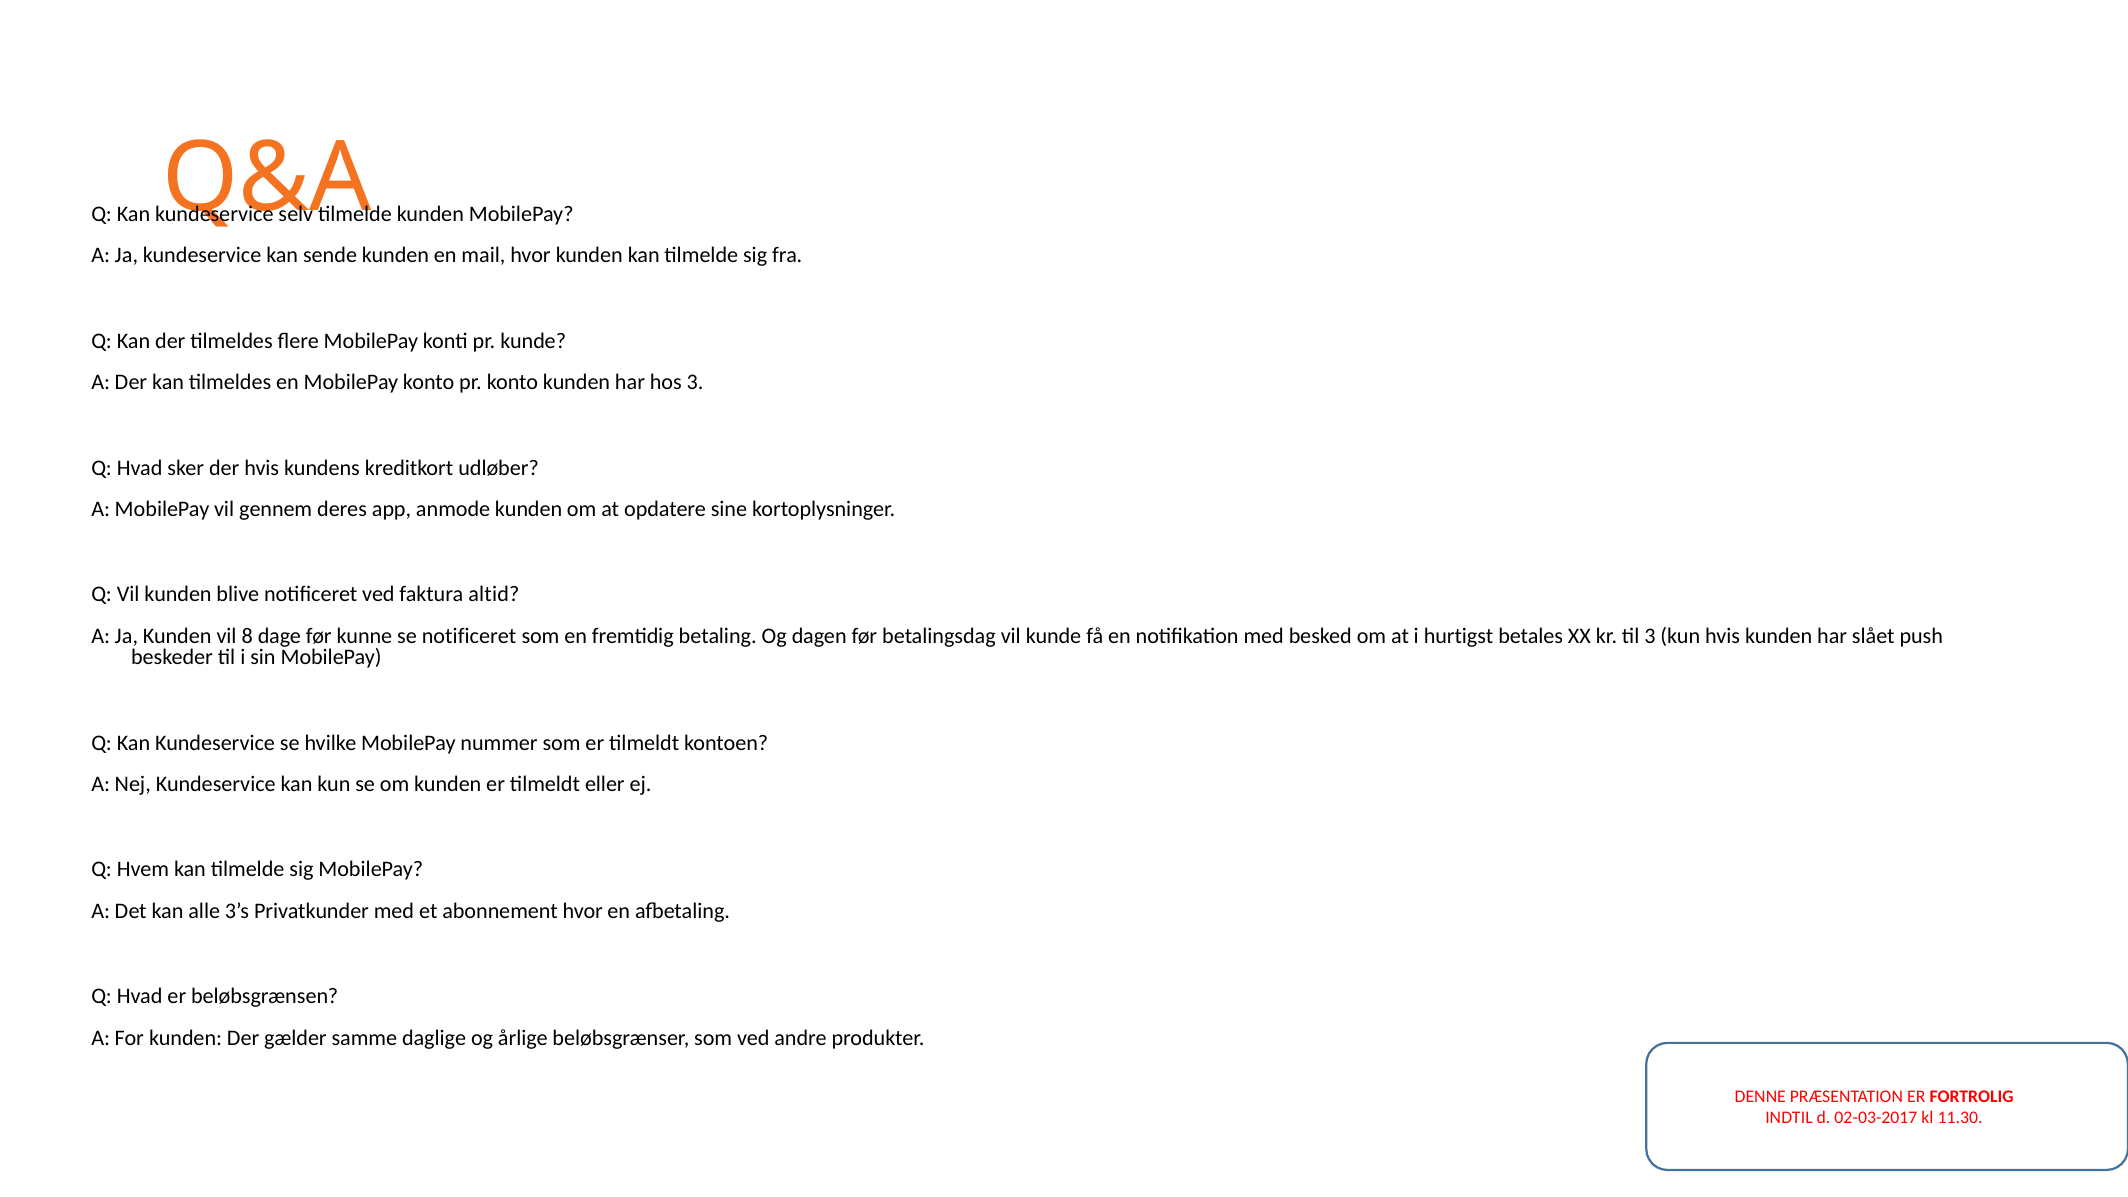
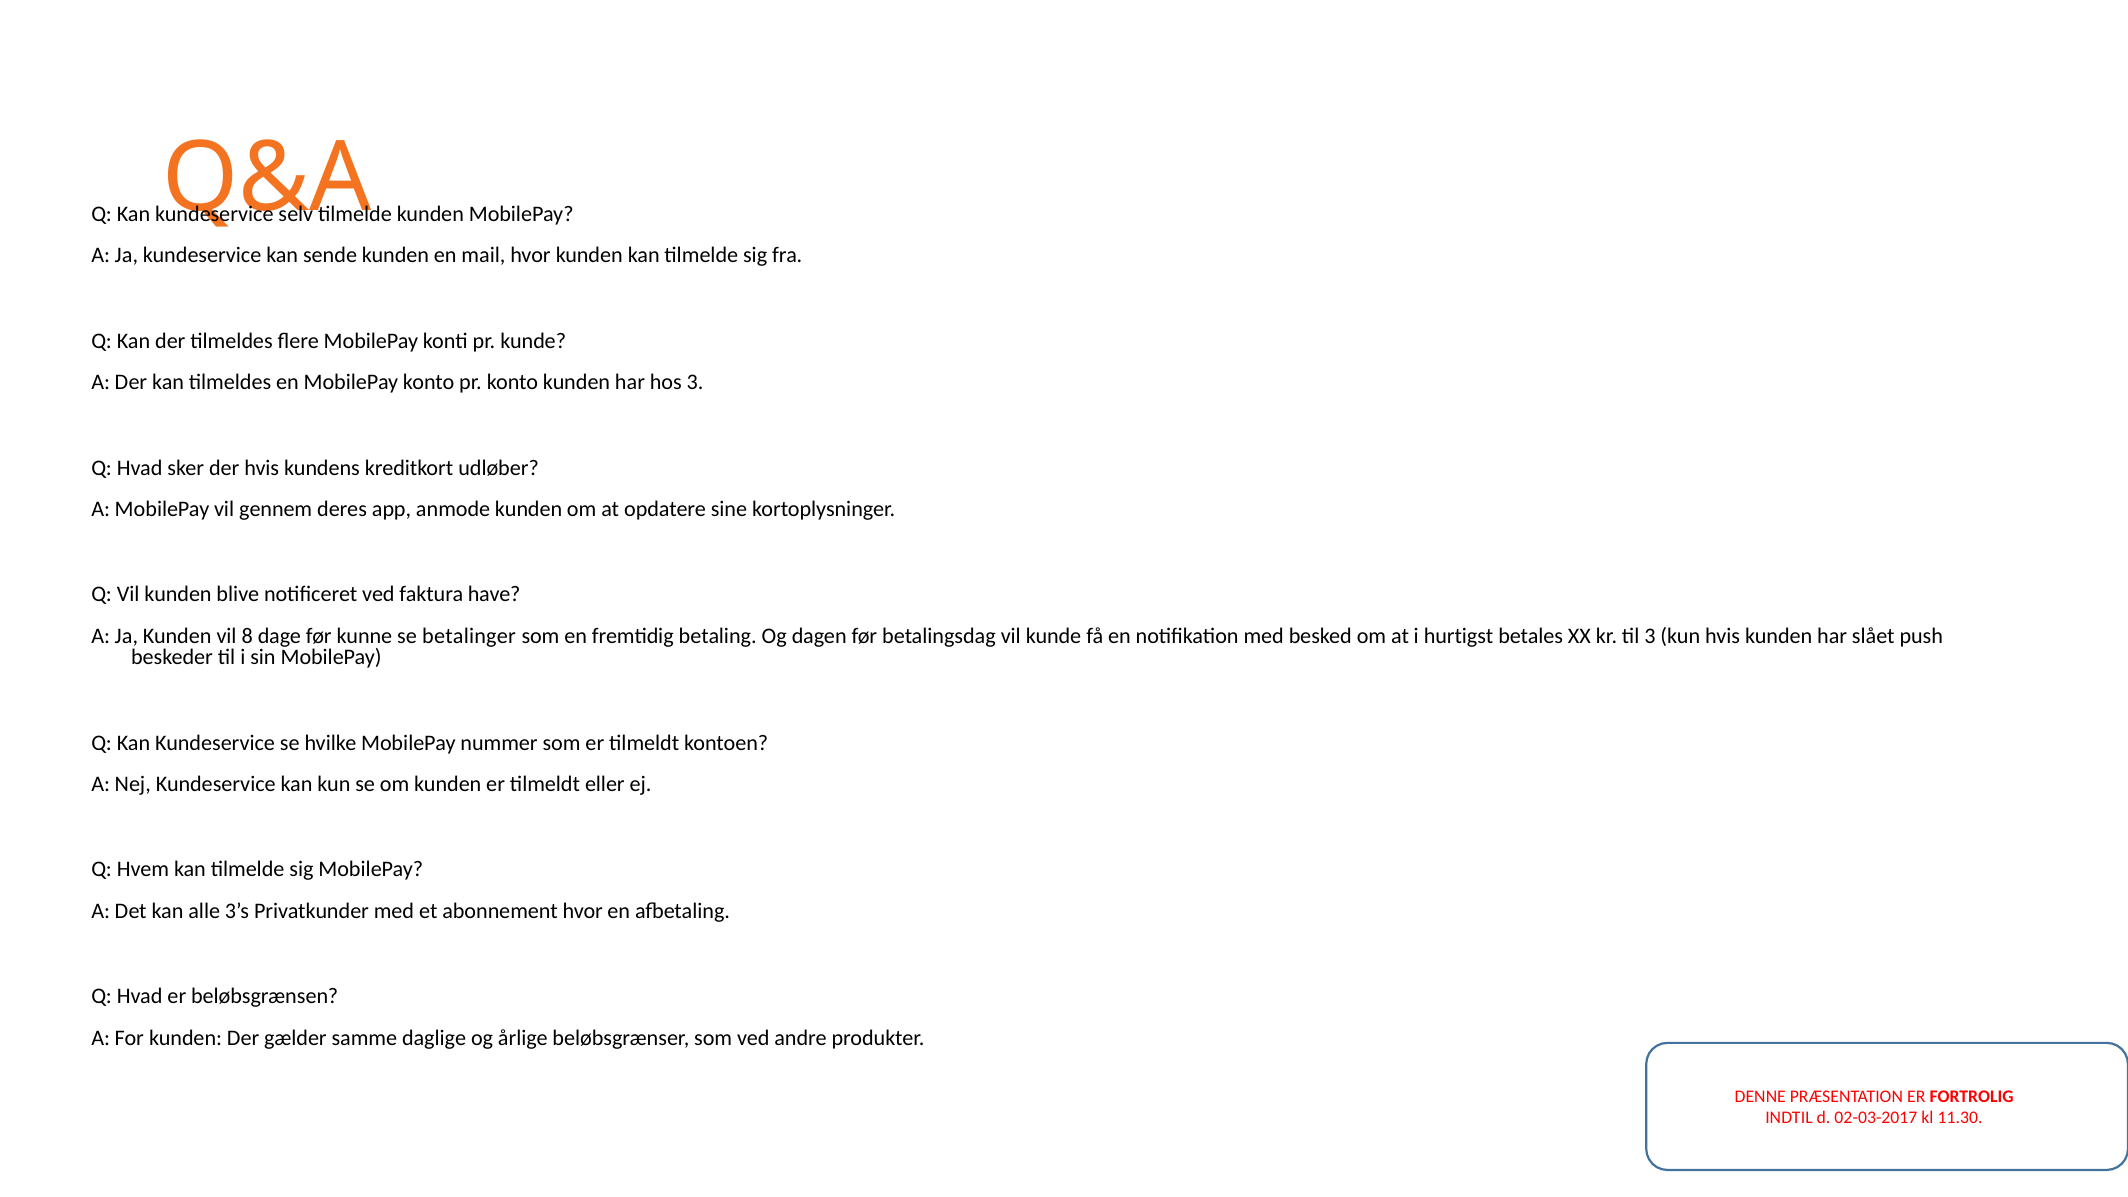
altid: altid -> have (494, 595)
se notificeret: notificeret -> betalinger (469, 636)
